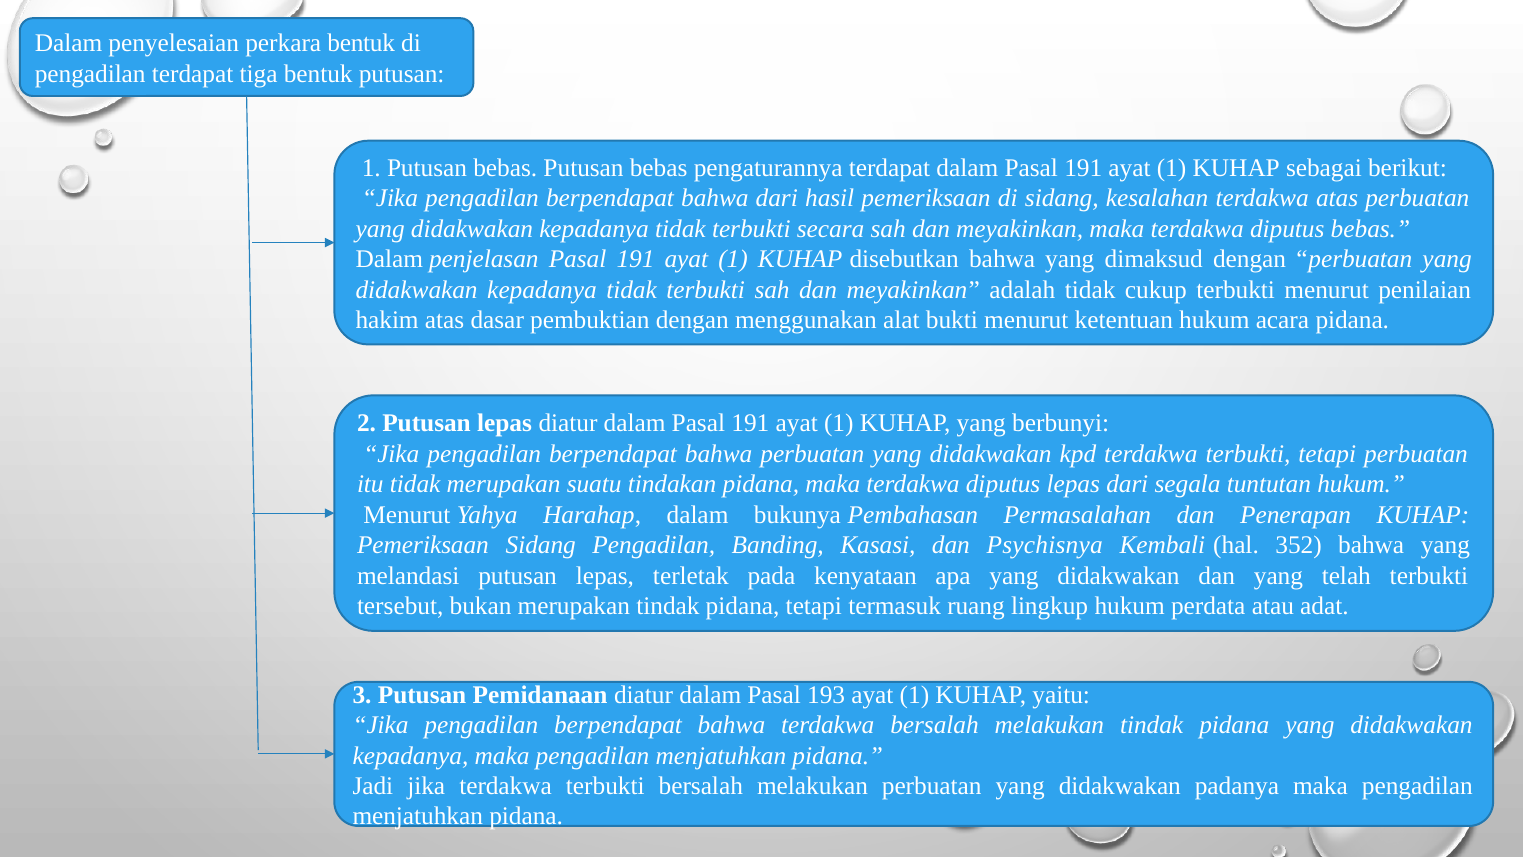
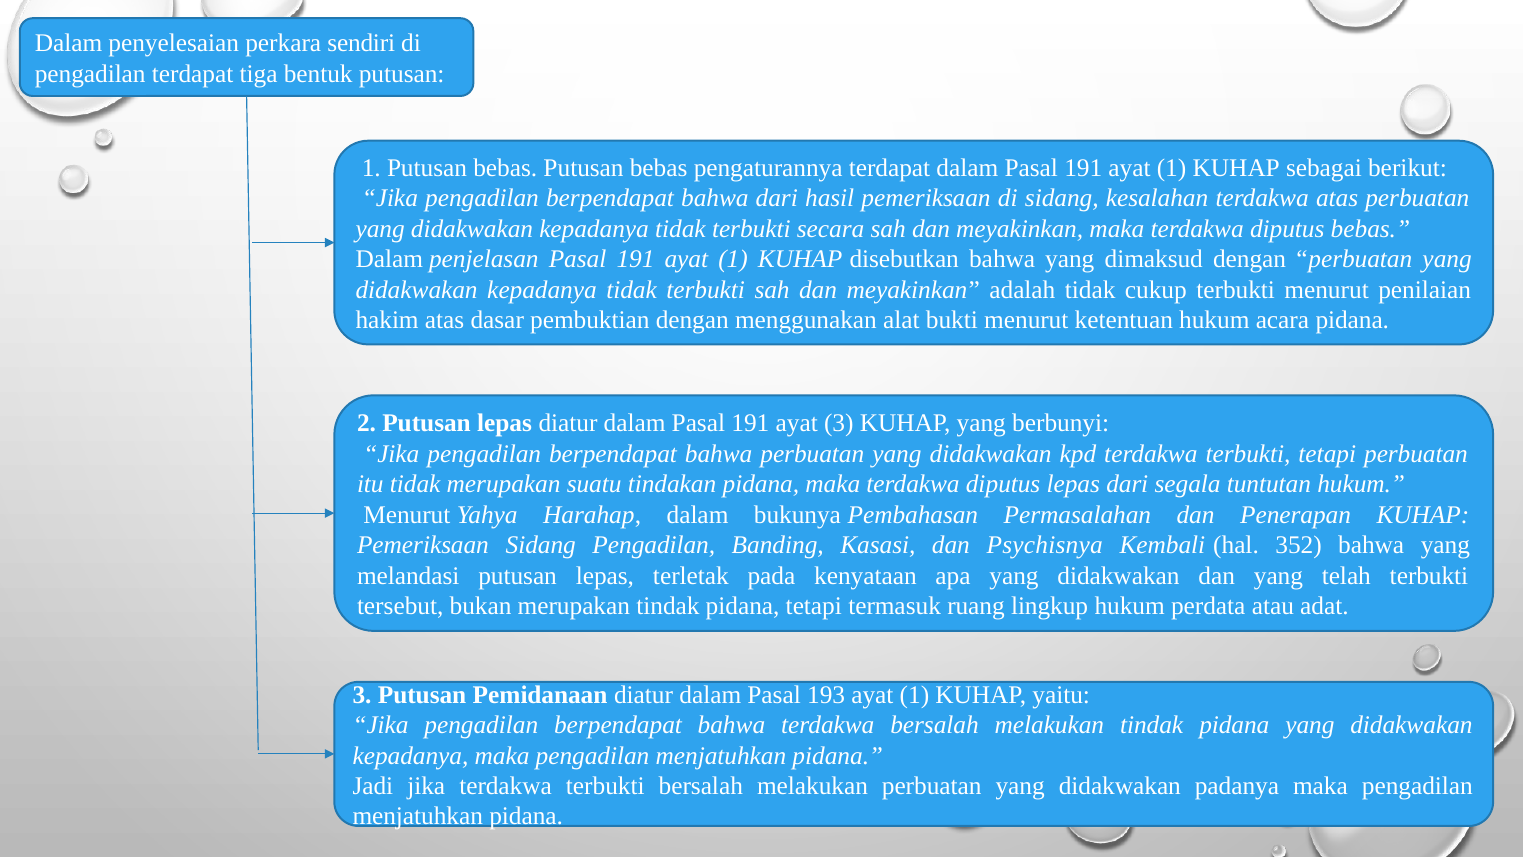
perkara bentuk: bentuk -> sendiri (361, 44)
1: 1 -> 3 (839, 423)
